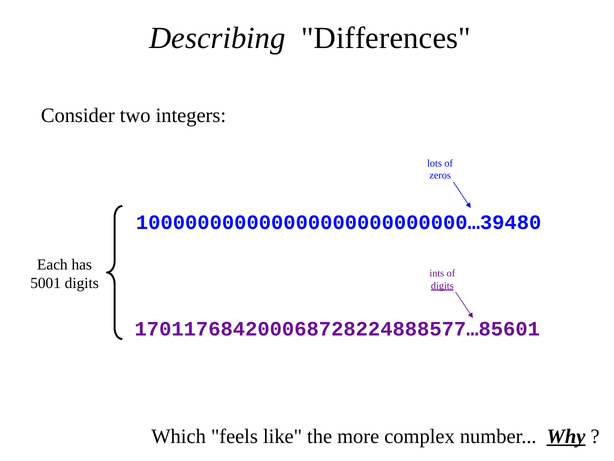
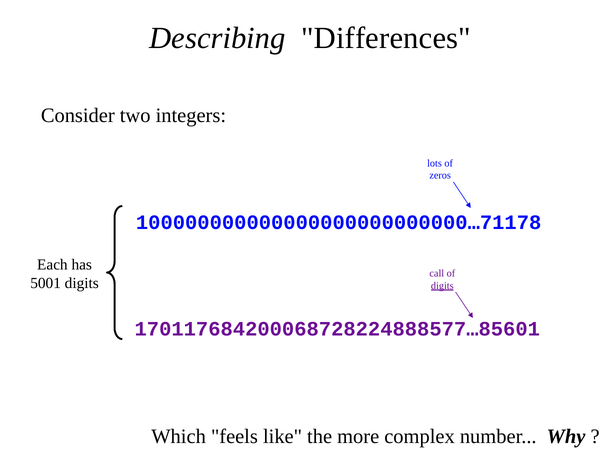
100000000000000000000000000…39480: 100000000000000000000000000…39480 -> 100000000000000000000000000…71178 (339, 222)
ints: ints -> call (437, 273)
Why underline: present -> none (566, 436)
